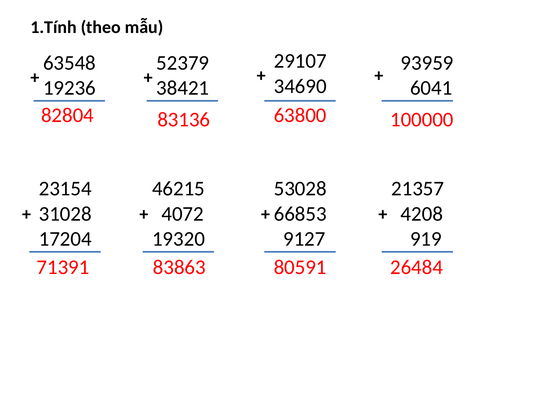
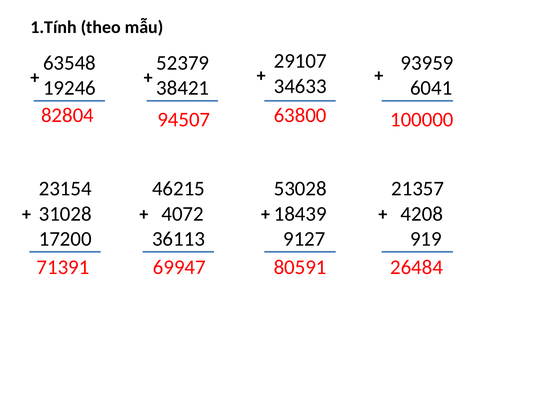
34690: 34690 -> 34633 (300, 86)
19236: 19236 -> 19246 (69, 88)
83136: 83136 -> 94507 (184, 120)
66853: 66853 -> 18439 (300, 214)
17204: 17204 -> 17200 (65, 239)
19320: 19320 -> 36113 (178, 239)
83863: 83863 -> 69947 (179, 267)
